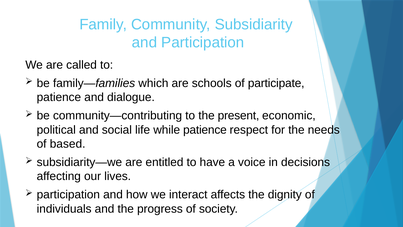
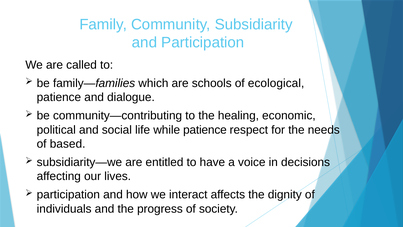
participate: participate -> ecological (276, 83)
present: present -> healing (238, 116)
